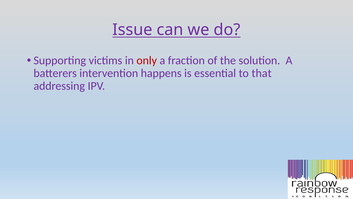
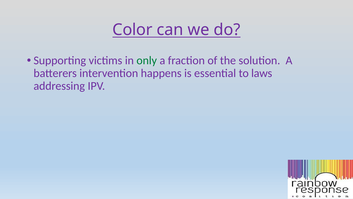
Issue: Issue -> Color (132, 30)
only colour: red -> green (147, 60)
that: that -> laws (262, 73)
